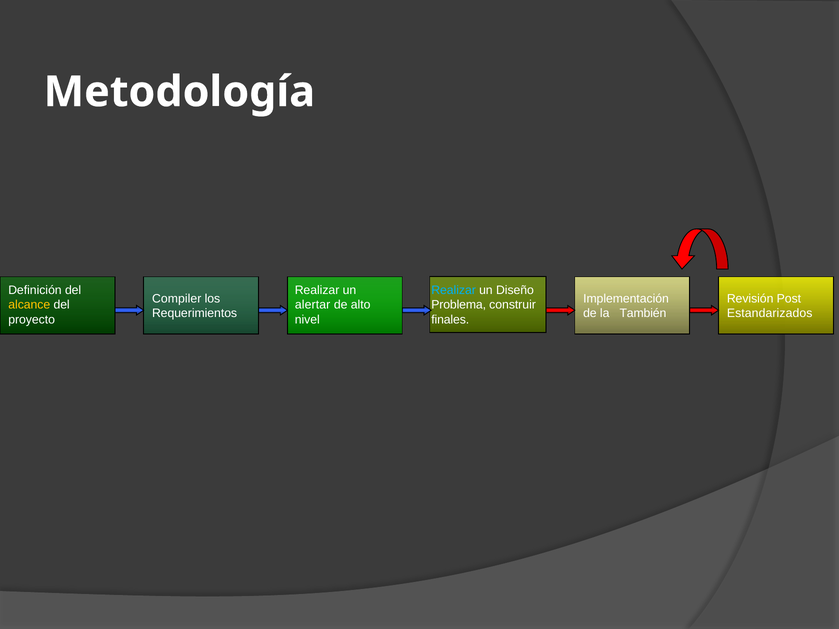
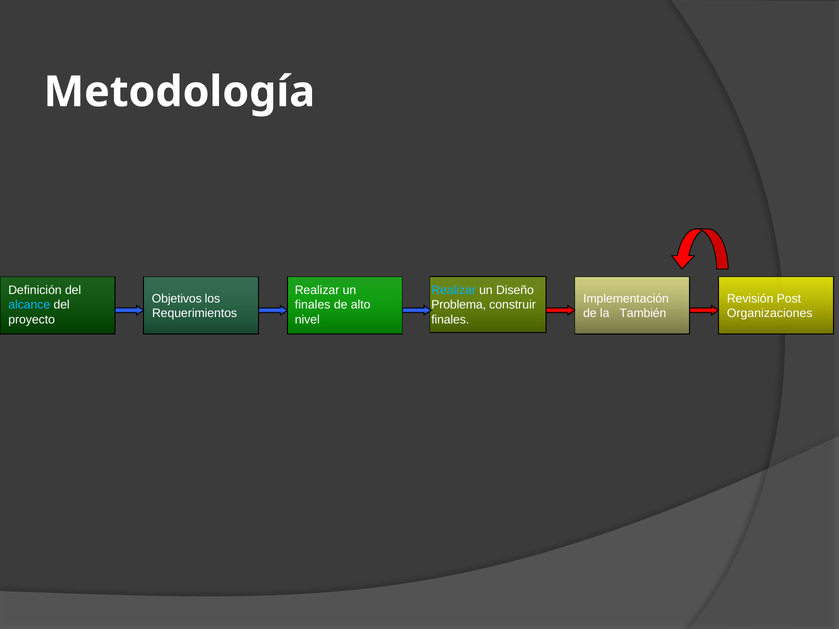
Compiler: Compiler -> Objetivos (177, 299)
alcance colour: yellow -> light blue (29, 305)
alertar: alertar -> finales (313, 305)
Estandarizados: Estandarizados -> Organizaciones (770, 313)
